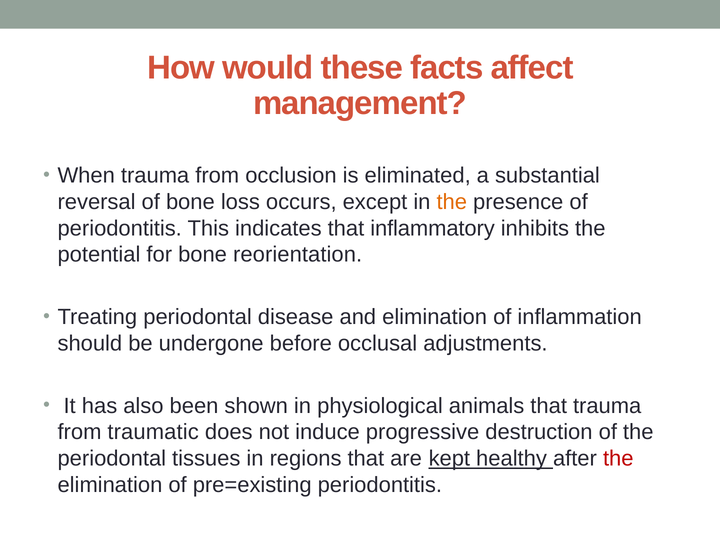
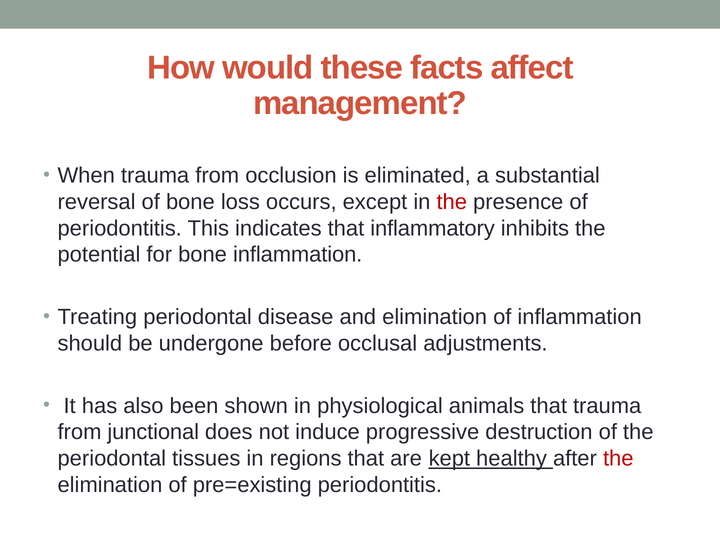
the colour: orange -> red (452, 202)
bone reorientation: reorientation -> inflammation (298, 255)
traumatic: traumatic -> junctional (153, 432)
